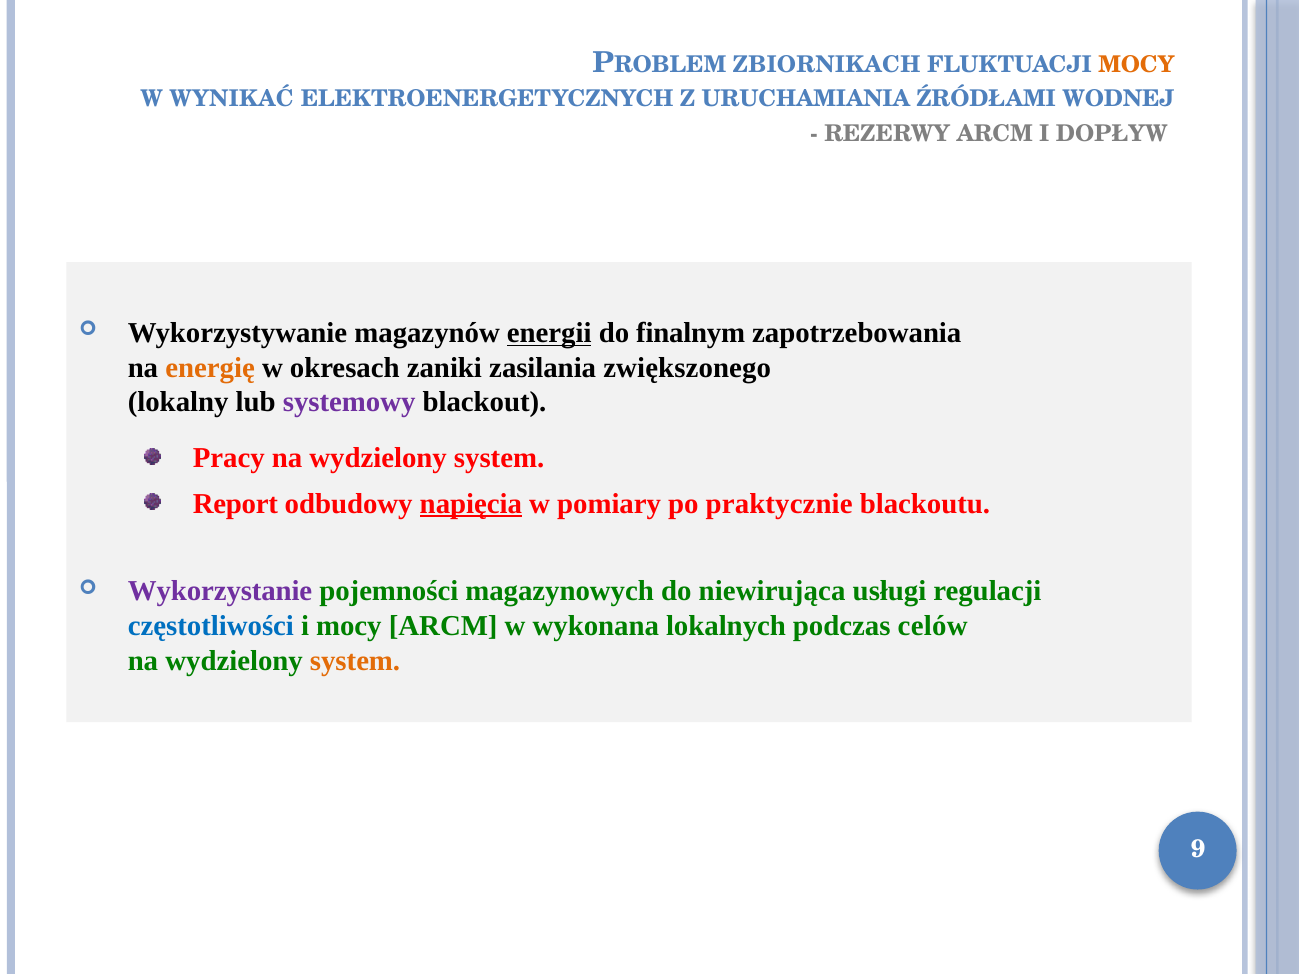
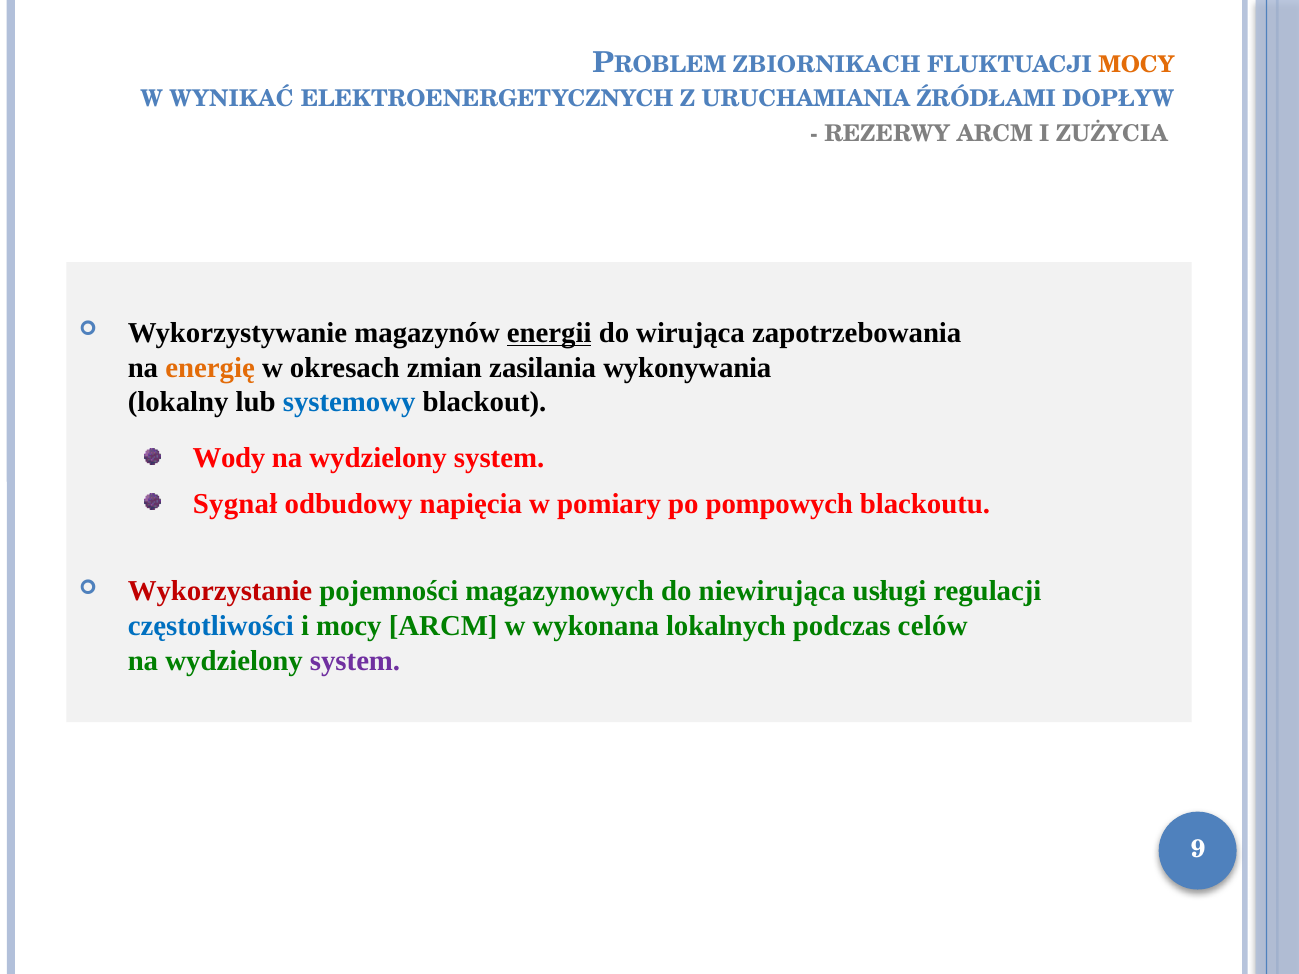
WODNEJ: WODNEJ -> DOPŁYW (1118, 99)
DOPŁYW: DOPŁYW -> ZUŻYCIA (1112, 134)
finalnym: finalnym -> wirująca (691, 333)
zaniki: zaniki -> zmian (444, 368)
zwiększonego: zwiększonego -> wykonywania (687, 368)
systemowy colour: purple -> blue (349, 402)
Pracy: Pracy -> Wody (229, 459)
Report: Report -> Sygnał (235, 504)
napięcia underline: present -> none (471, 504)
praktycznie: praktycznie -> pompowych (779, 504)
Wykorzystanie colour: purple -> red (220, 592)
system colour: orange -> purple (355, 661)
